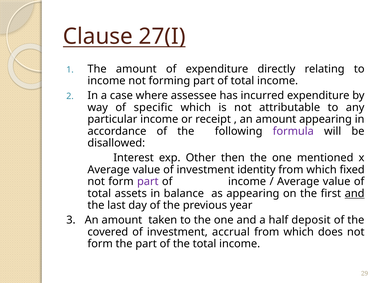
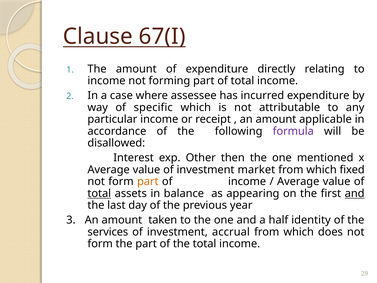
27(I: 27(I -> 67(I (162, 36)
amount appearing: appearing -> applicable (325, 119)
identity: identity -> market (256, 170)
part colour: purple -> orange (148, 181)
total underline: none -> present (99, 193)
deposit: deposit -> identity (311, 220)
covered: covered -> services (108, 232)
